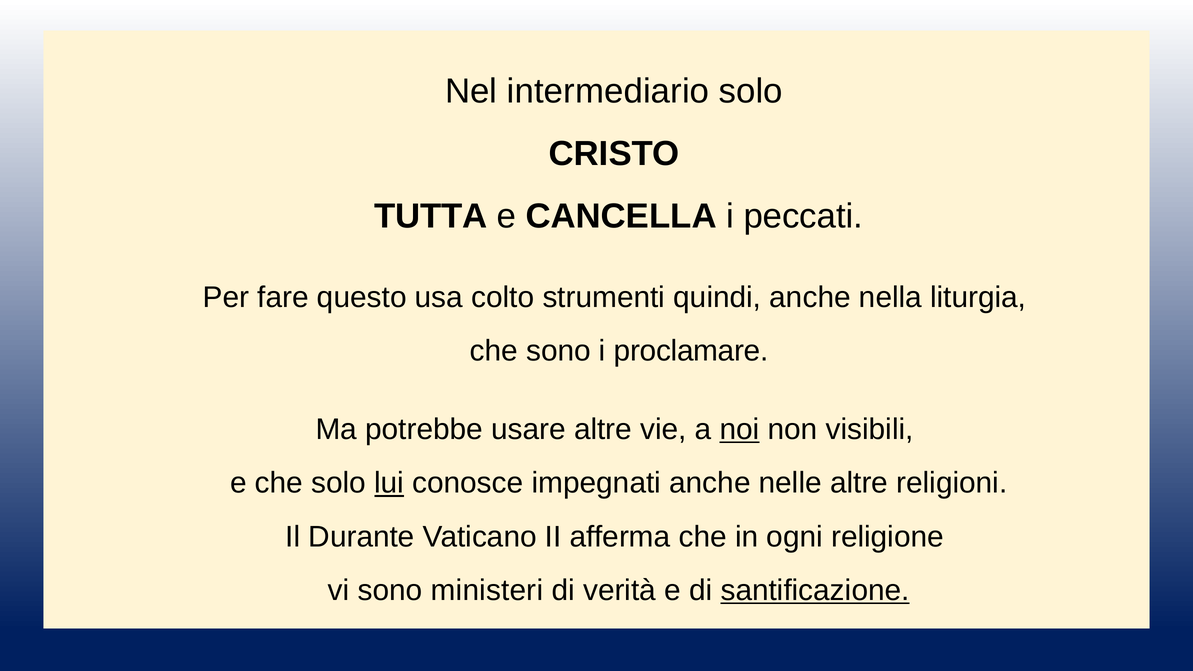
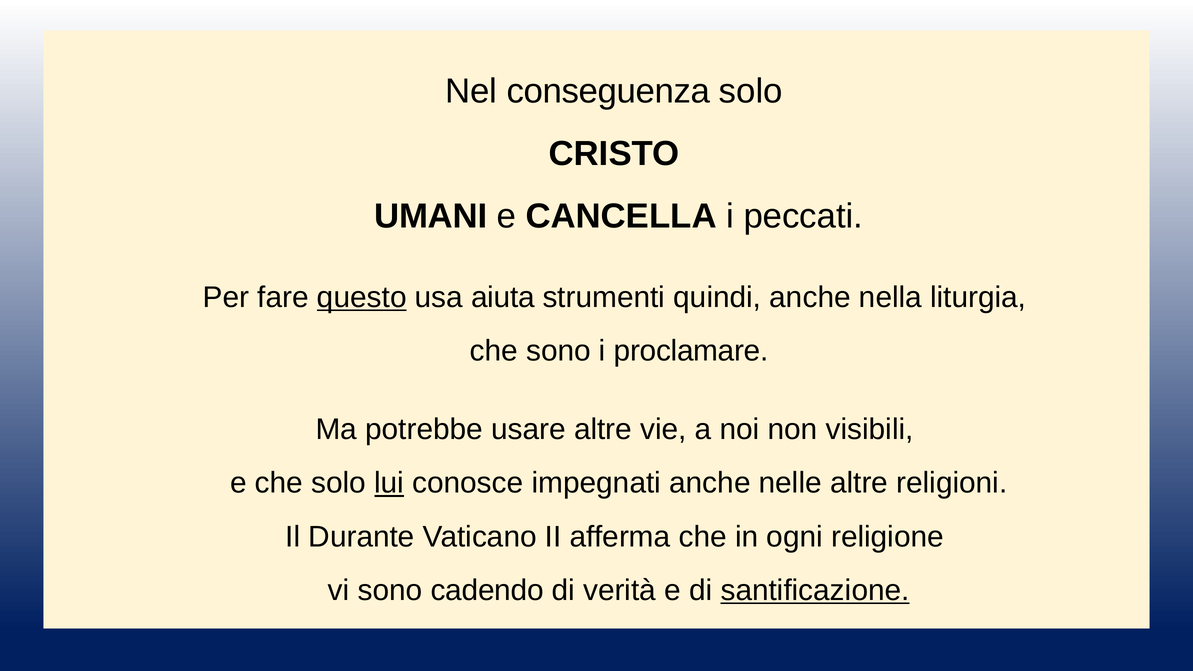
intermediario: intermediario -> conseguenza (608, 91)
TUTTA: TUTTA -> UMANI (431, 216)
questo underline: none -> present (362, 297)
colto: colto -> aiuta (503, 297)
noi underline: present -> none (740, 429)
ministeri: ministeri -> cadendo (487, 590)
